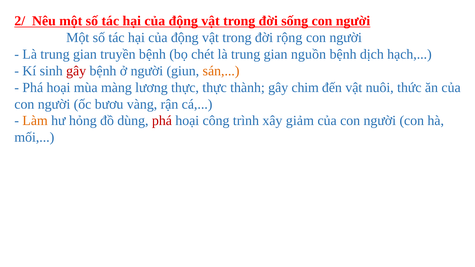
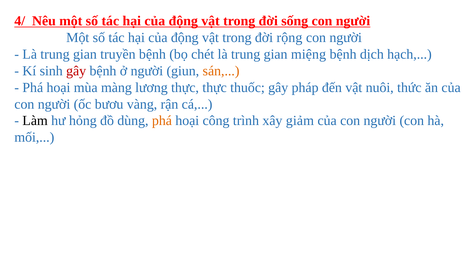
2/: 2/ -> 4/ (20, 21)
nguồn: nguồn -> miệng (309, 54)
thành: thành -> thuốc (248, 88)
chim: chim -> pháp (305, 88)
Làm colour: orange -> black (35, 121)
phá colour: red -> orange (162, 121)
